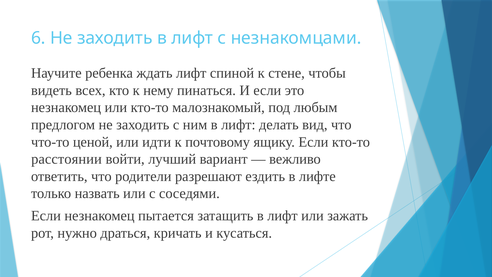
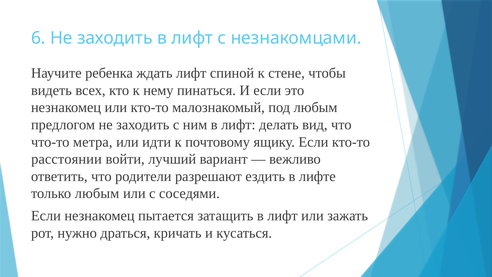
ценой: ценой -> метра (93, 142)
только назвать: назвать -> любым (97, 193)
